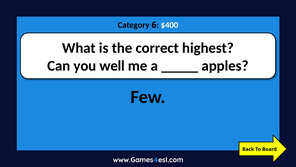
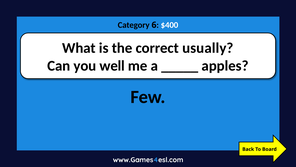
highest: highest -> usually (208, 48)
